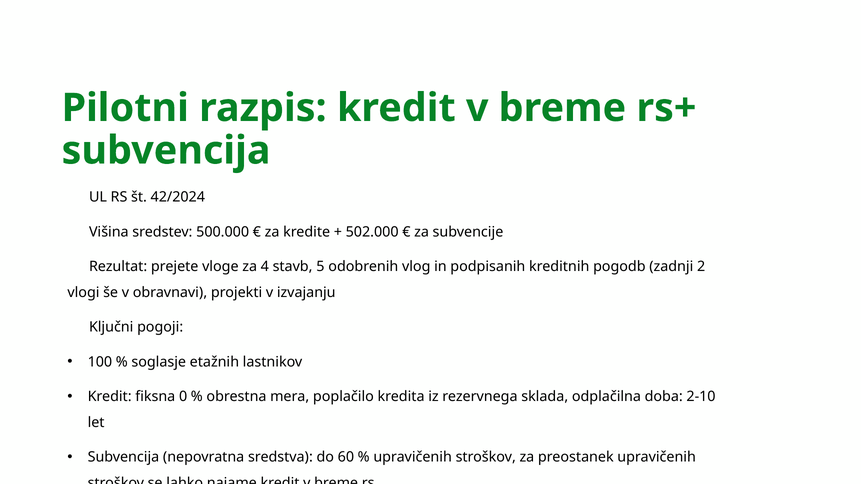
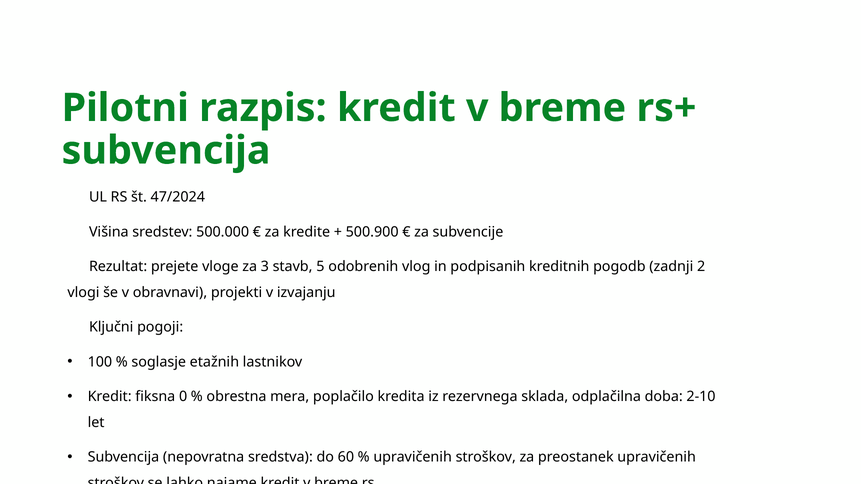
42/2024: 42/2024 -> 47/2024 (178, 197)
502.000: 502.000 -> 500.900 (372, 232)
4: 4 -> 3 (265, 267)
